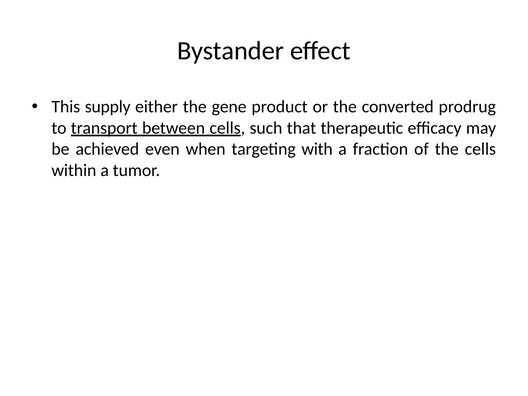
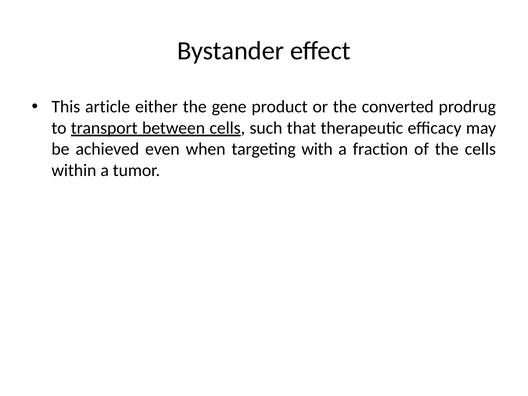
supply: supply -> article (108, 107)
